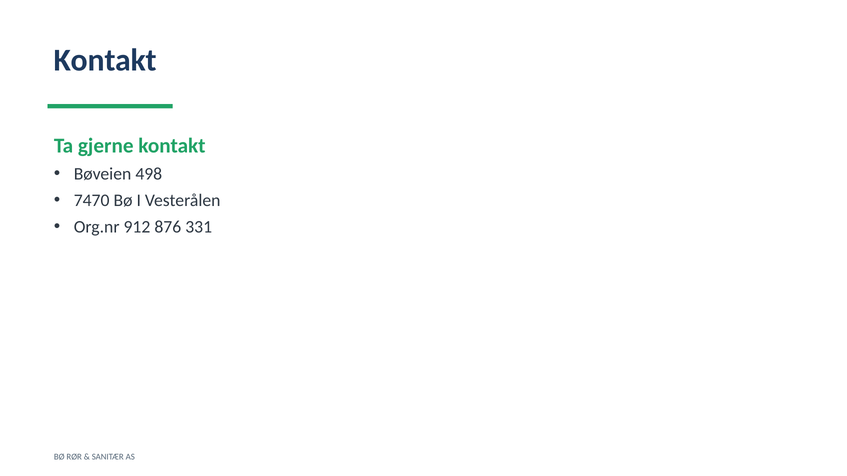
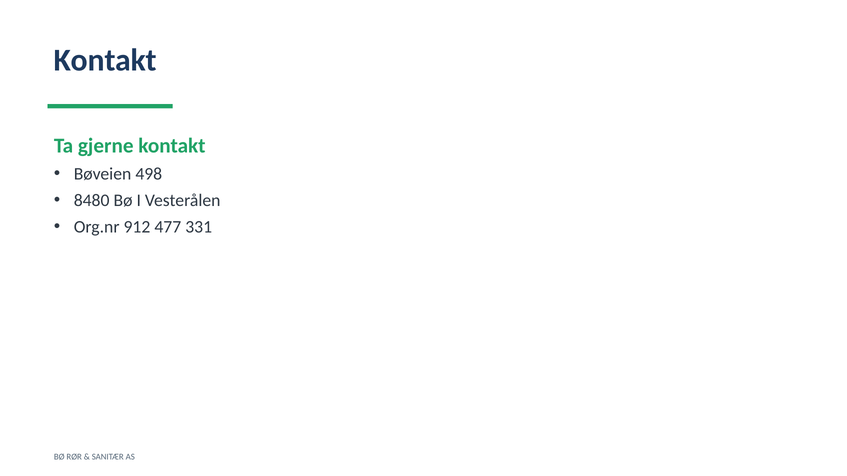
7470: 7470 -> 8480 (92, 201)
876: 876 -> 477 (168, 227)
